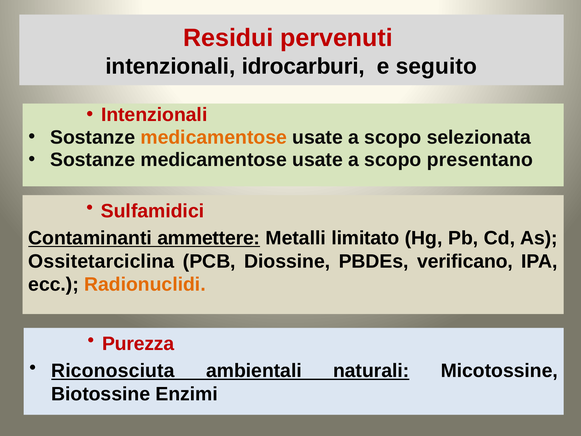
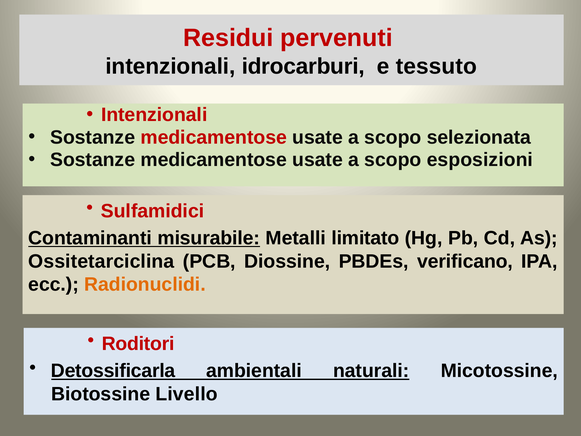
seguito: seguito -> tessuto (436, 66)
medicamentose colour: orange -> red (214, 137)
presentano: presentano -> esposizioni (480, 160)
ammettere: ammettere -> misurabile (209, 238)
Purezza: Purezza -> Roditori (138, 344)
Riconosciuta: Riconosciuta -> Detossificarla (113, 371)
Enzimi: Enzimi -> Livello (187, 394)
